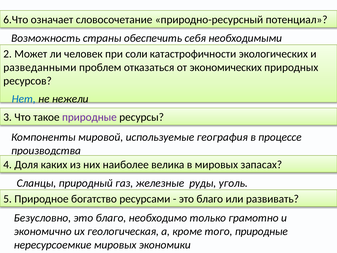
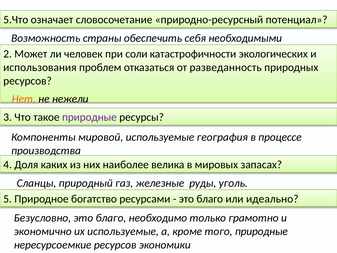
6.Что: 6.Что -> 5.Что (16, 20)
разведанными: разведанными -> использования (40, 67)
экономических: экономических -> разведанность (226, 67)
Нет colour: blue -> orange (24, 99)
развивать: развивать -> идеально (272, 199)
их геологическая: геологическая -> используемые (123, 231)
нересурсоемкие мировых: мировых -> ресурсов (115, 245)
